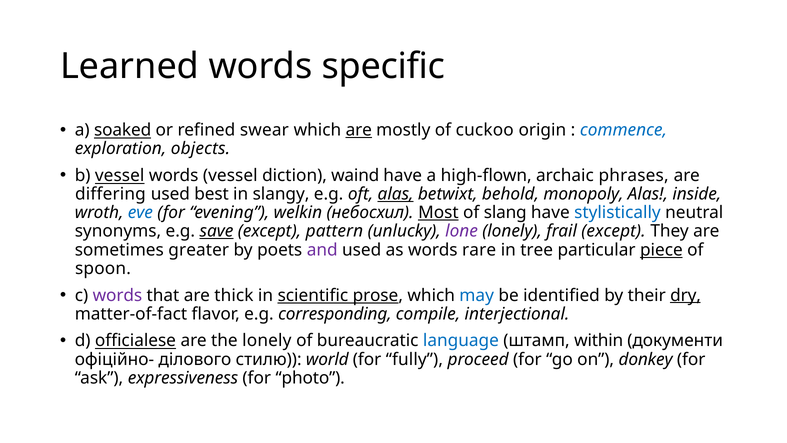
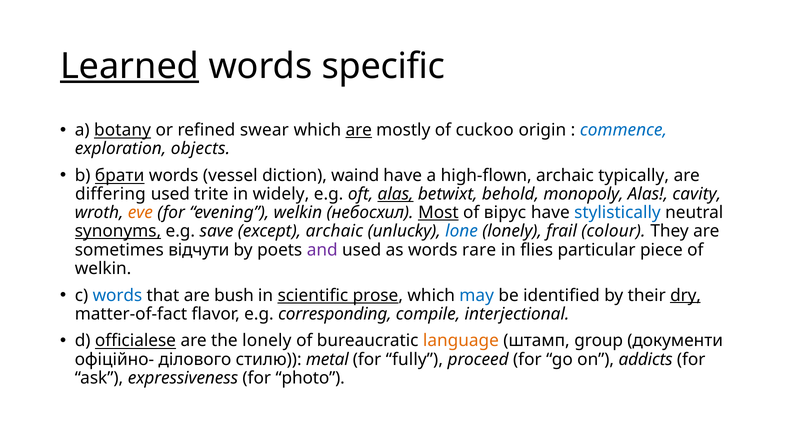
Learned underline: none -> present (130, 66)
soaked: soaked -> botany (123, 130)
b vessel: vessel -> брати (120, 175)
phrases: phrases -> typically (634, 175)
best: best -> trite (211, 194)
slangy: slangy -> widely (281, 194)
inside: inside -> cavity (697, 194)
eve colour: blue -> orange (140, 213)
slang: slang -> вірус (505, 213)
synonyms underline: none -> present (118, 231)
save underline: present -> none (216, 231)
except pattern: pattern -> archaic (334, 231)
lone colour: purple -> blue (462, 231)
frail except: except -> colour (613, 231)
greater: greater -> відчути (199, 250)
tree: tree -> flies (537, 250)
piece underline: present -> none (661, 250)
spoon: spoon -> welkin (103, 268)
words colour: purple -> blue (117, 295)
thick: thick -> bush (234, 295)
language colour: blue -> orange (461, 340)
within: within -> group (599, 340)
world: world -> metal (327, 359)
donkey: donkey -> addicts (646, 359)
